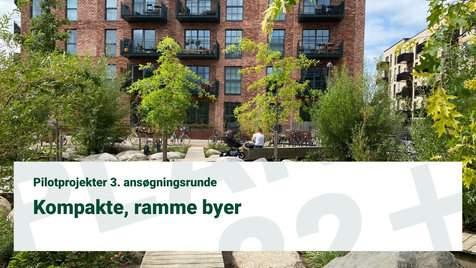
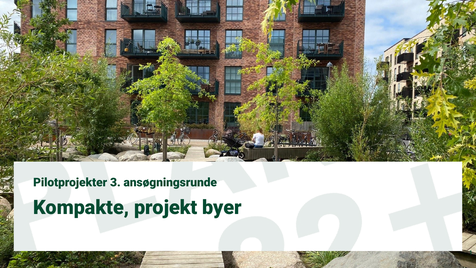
ramme: ramme -> projekt (166, 208)
